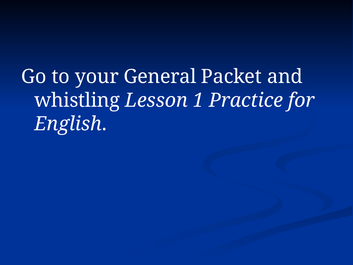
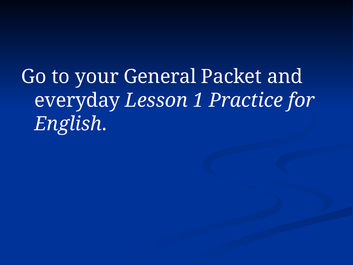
whistling: whistling -> everyday (77, 100)
